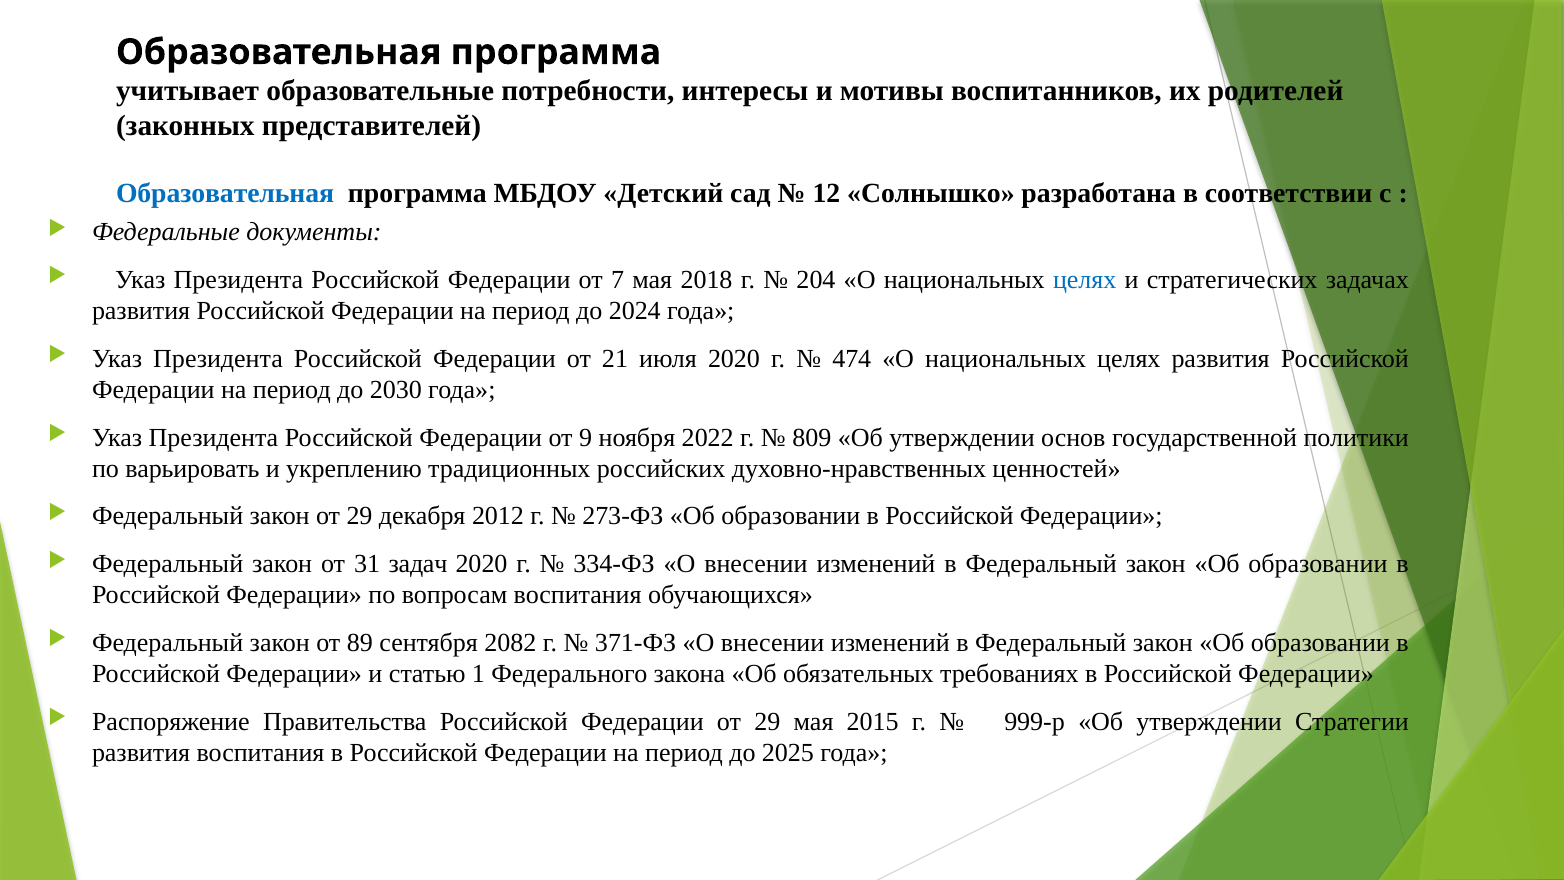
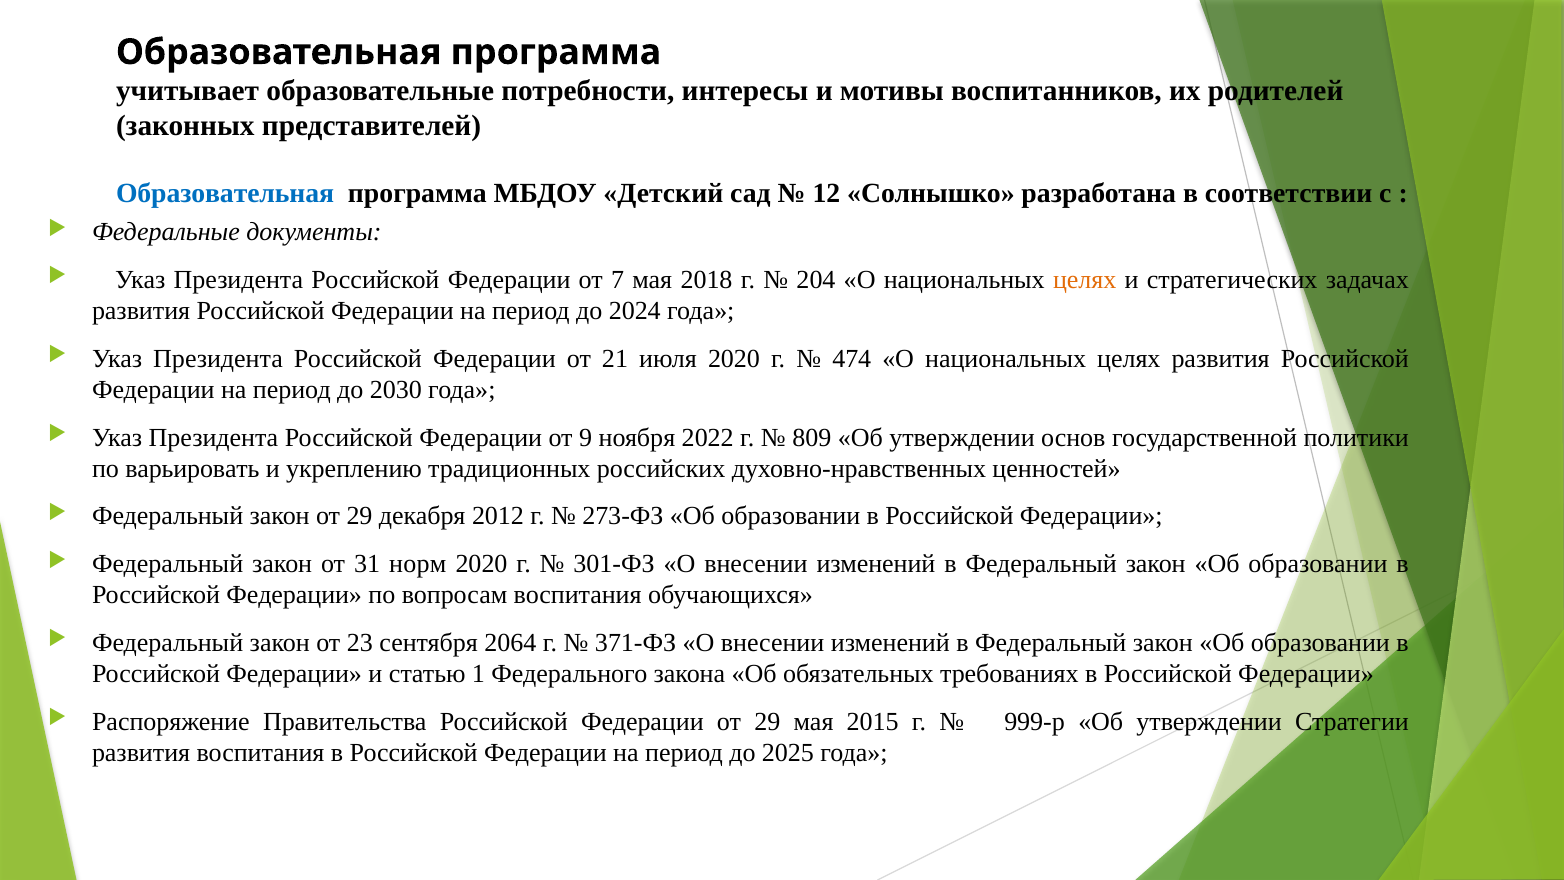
целях colour: blue -> orange (1085, 280)
задач: задач -> норм (418, 564)
334-ФЗ: 334-ФЗ -> 301-ФЗ (614, 564)
89: 89 -> 23 (360, 643)
2082: 2082 -> 2064 (510, 643)
